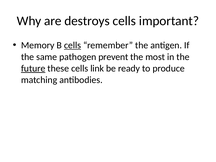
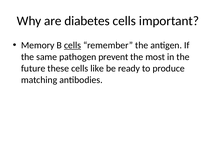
destroys: destroys -> diabetes (87, 21)
future underline: present -> none (33, 68)
link: link -> like (97, 68)
